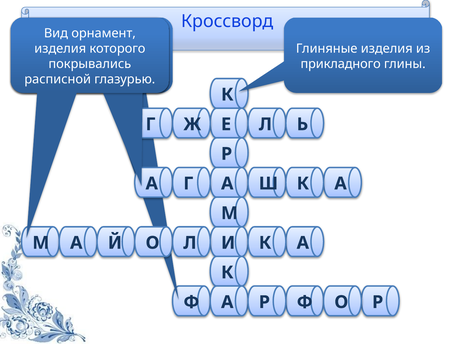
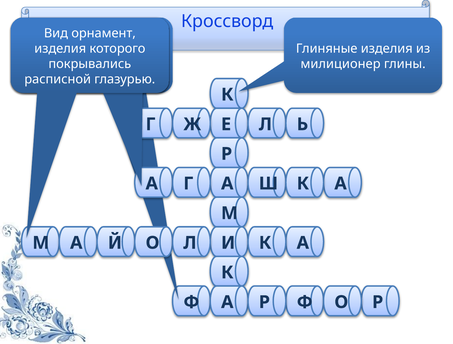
прикладного: прикладного -> милиционер (341, 64)
